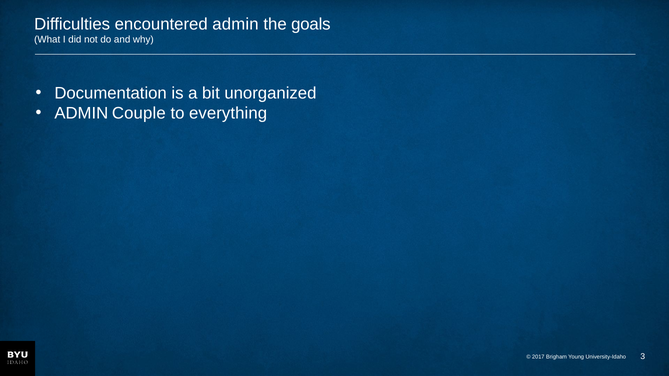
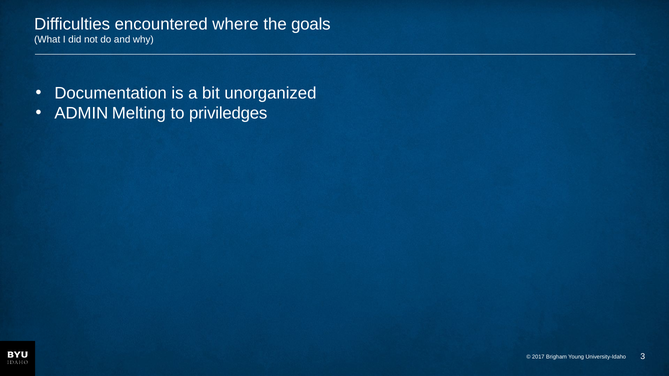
encountered admin: admin -> where (235, 24)
Couple: Couple -> Melting (139, 113)
everything: everything -> priviledges (228, 113)
